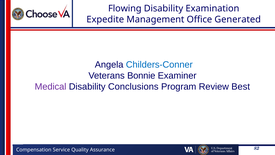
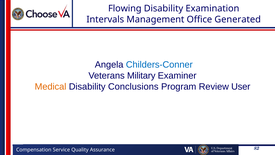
Expedite: Expedite -> Intervals (105, 19)
Bonnie: Bonnie -> Military (141, 76)
Medical colour: purple -> orange (51, 87)
Best: Best -> User (241, 87)
